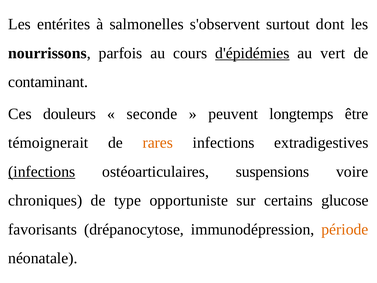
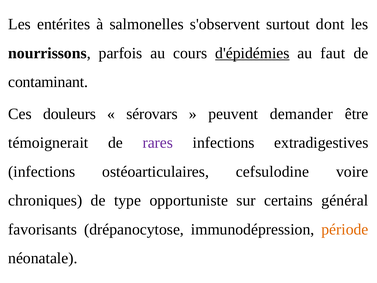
vert: vert -> faut (333, 53)
seconde: seconde -> sérovars (152, 114)
longtemps: longtemps -> demander (301, 114)
rares colour: orange -> purple (158, 143)
infections underline: present -> none (42, 171)
suspensions: suspensions -> cefsulodine (272, 171)
glucose: glucose -> général (345, 200)
